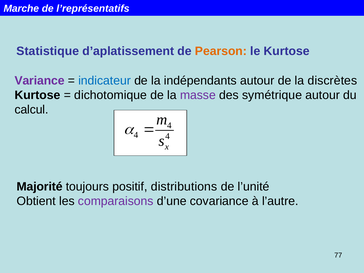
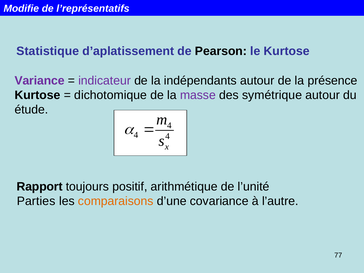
Marche: Marche -> Modifie (21, 9)
Pearson colour: orange -> black (221, 51)
indicateur colour: blue -> purple (105, 81)
discrètes: discrètes -> présence (332, 81)
calcul: calcul -> étude (31, 110)
Majorité: Majorité -> Rapport (40, 187)
distributions: distributions -> arithmétique (184, 187)
Obtient: Obtient -> Parties (36, 201)
comparaisons colour: purple -> orange (116, 201)
